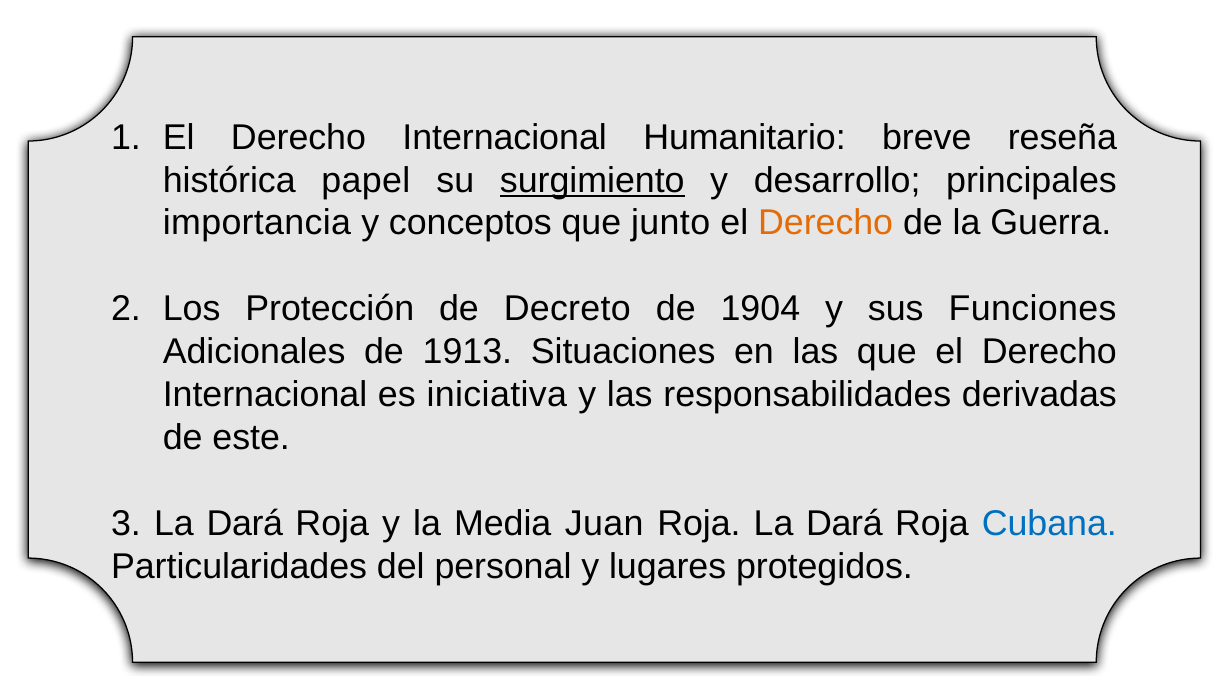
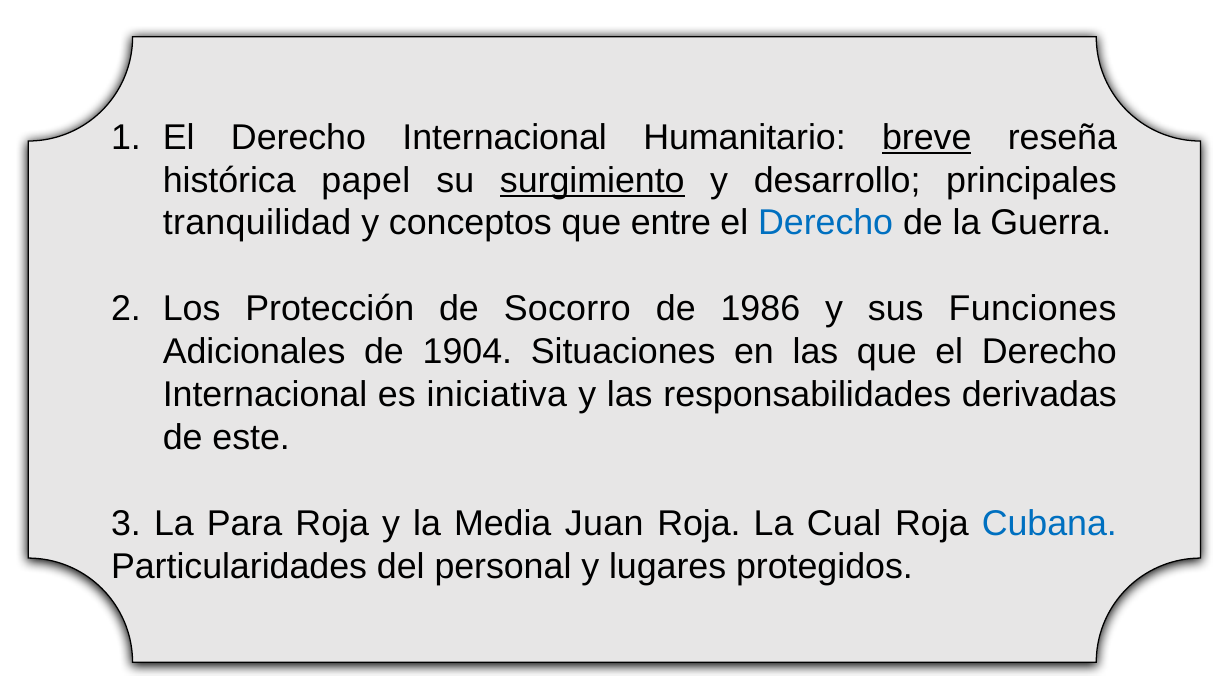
breve underline: none -> present (927, 137)
importancia: importancia -> tranquilidad (257, 223)
junto: junto -> entre (671, 223)
Derecho colour: orange -> blue (826, 223)
Decreto: Decreto -> Socorro (567, 309)
1904: 1904 -> 1986 (760, 309)
1913: 1913 -> 1904 (467, 352)
3 La Dará: Dará -> Para (245, 524)
Roja La Dará: Dará -> Cual (844, 524)
